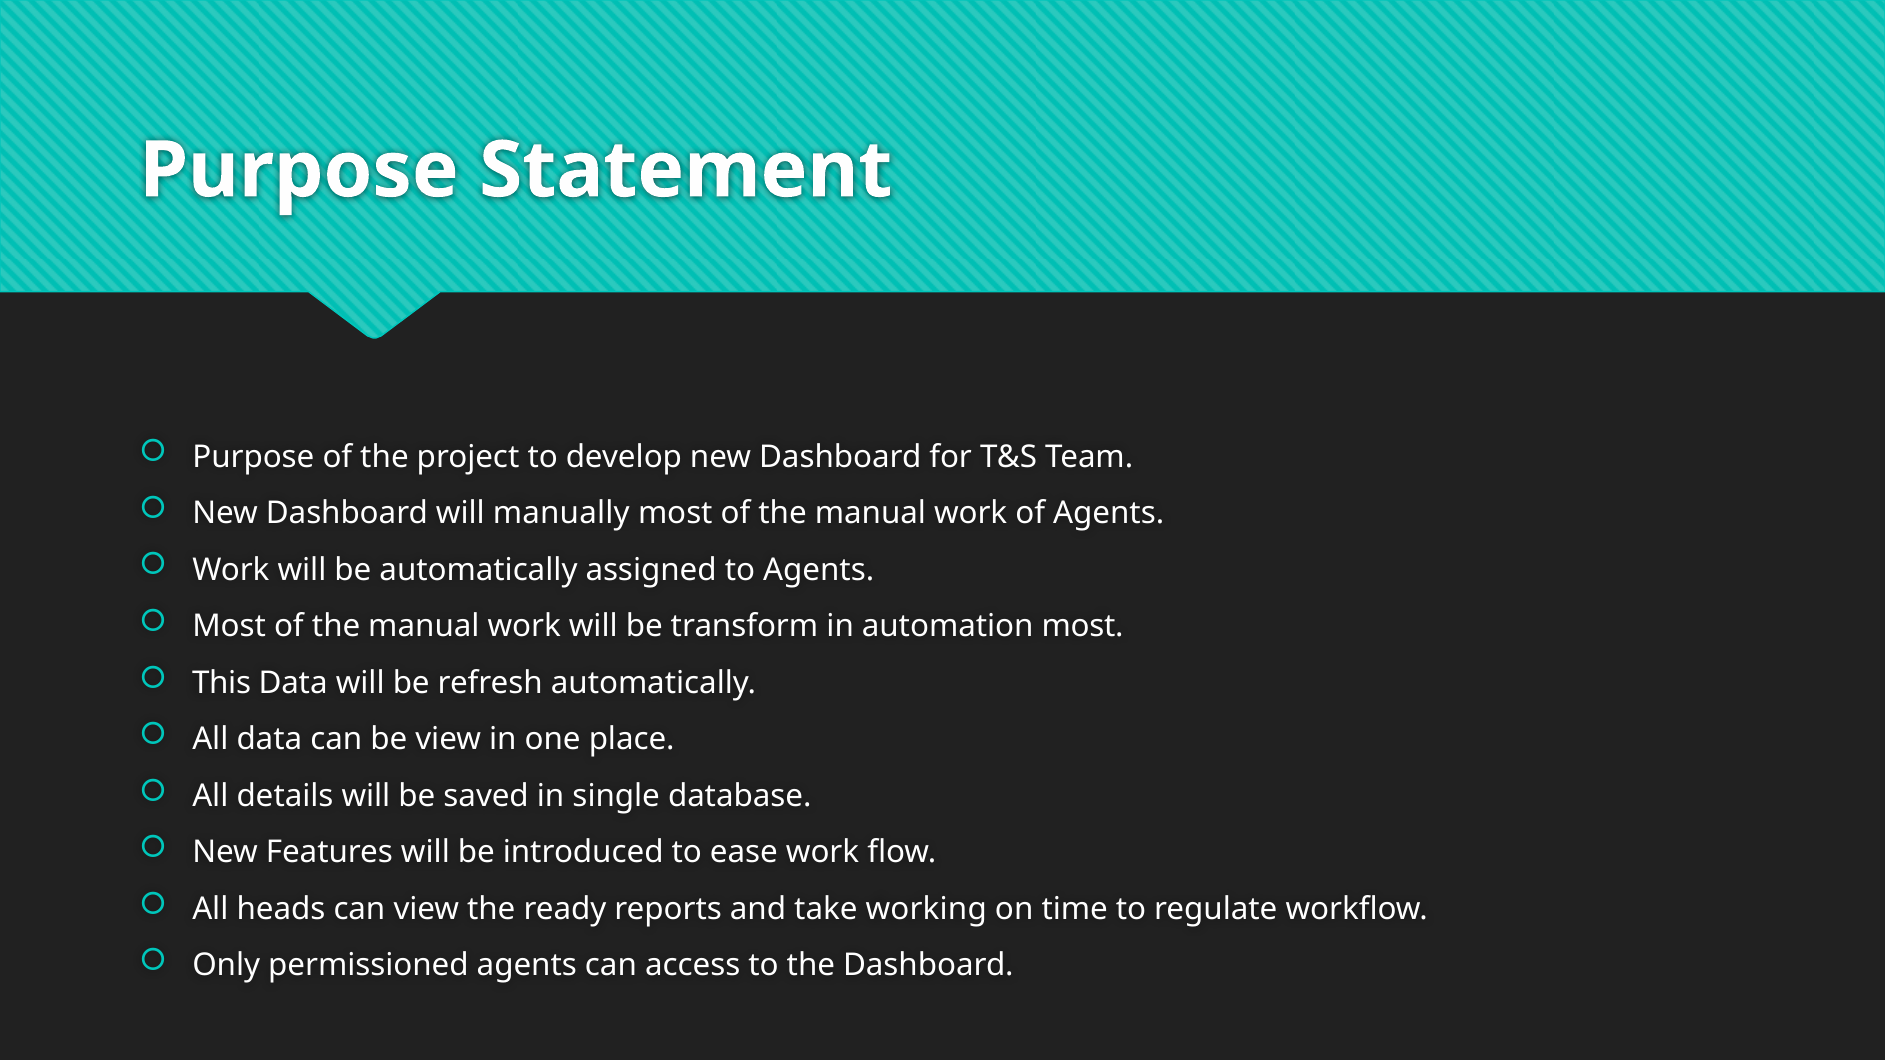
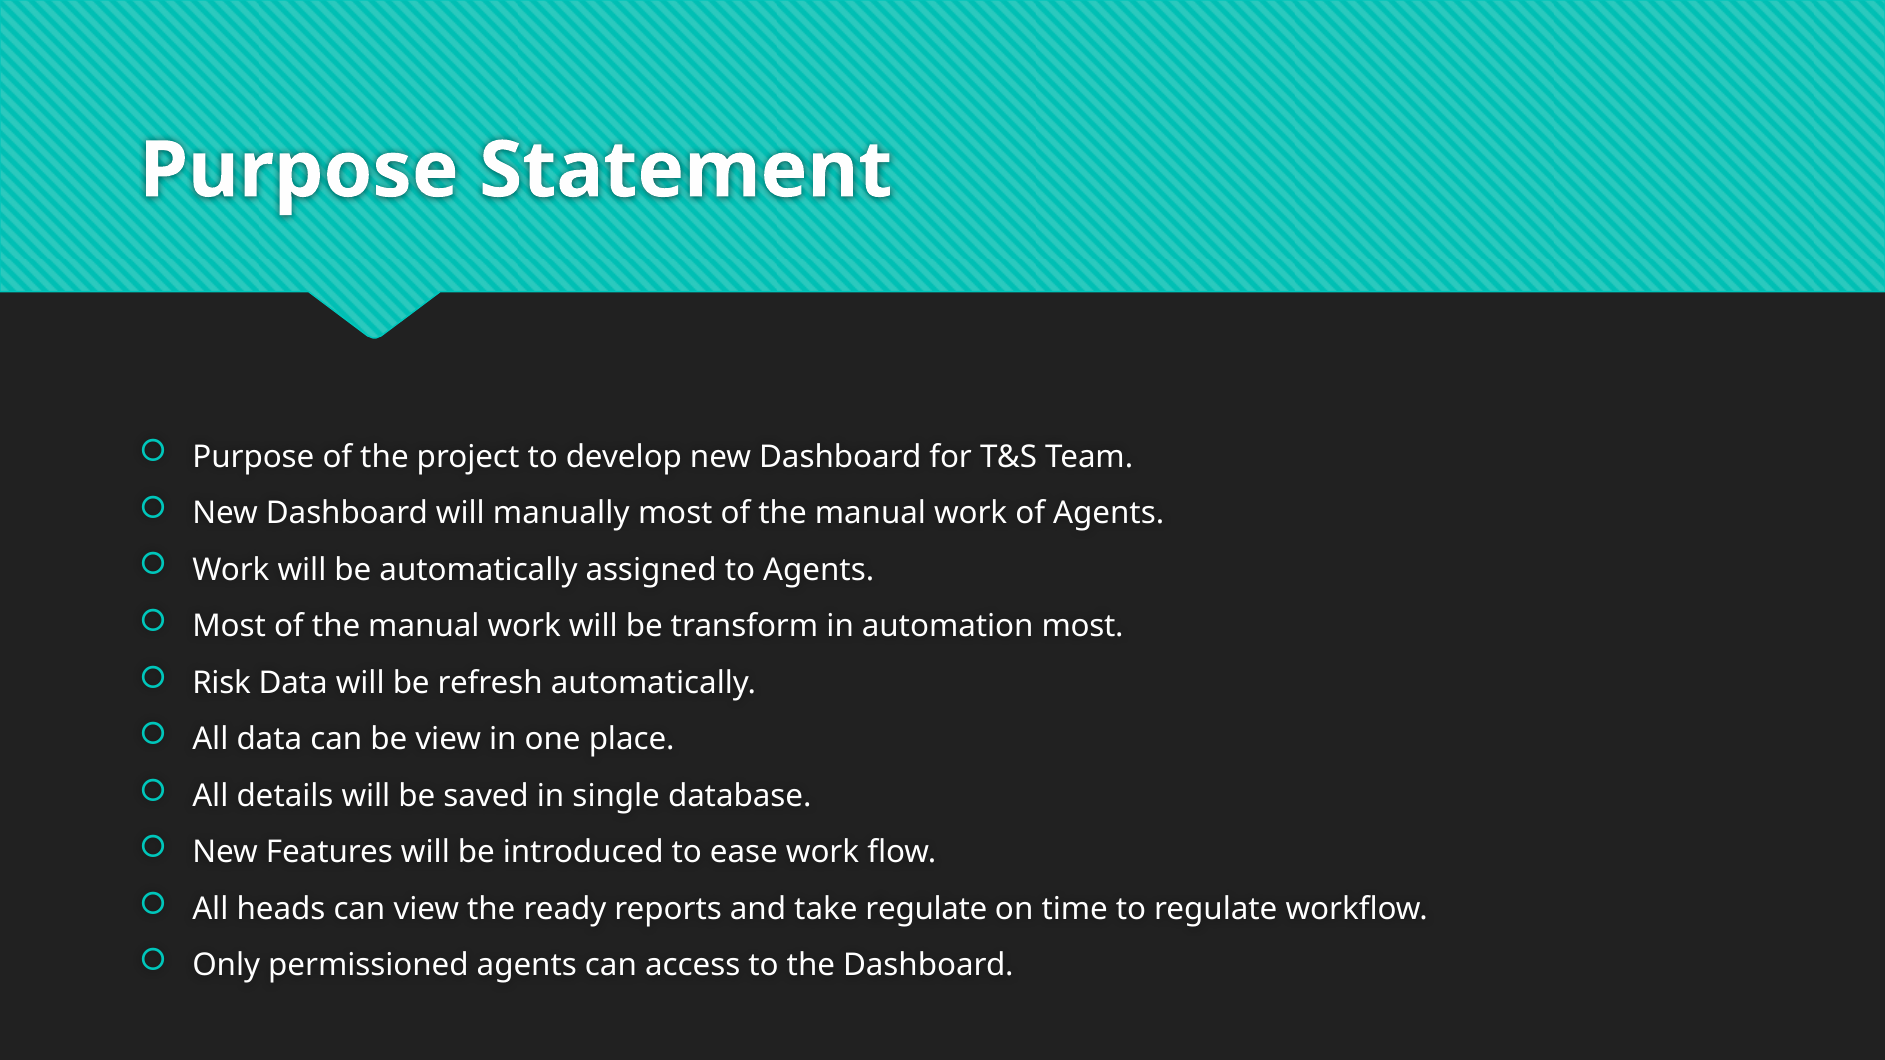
This: This -> Risk (222, 683)
take working: working -> regulate (926, 909)
